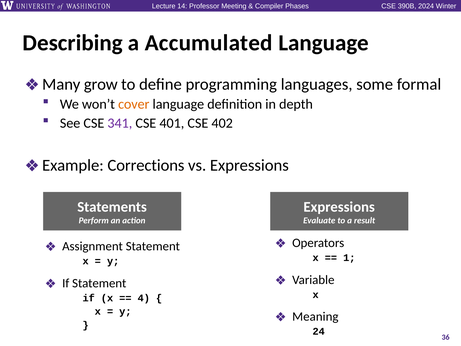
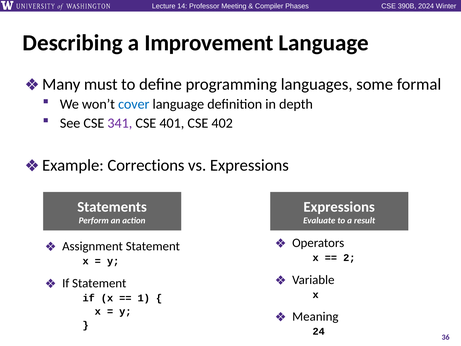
Accumulated: Accumulated -> Improvement (209, 43)
grow: grow -> must (101, 84)
cover colour: orange -> blue (134, 104)
1: 1 -> 2 (349, 258)
4: 4 -> 1 (144, 298)
